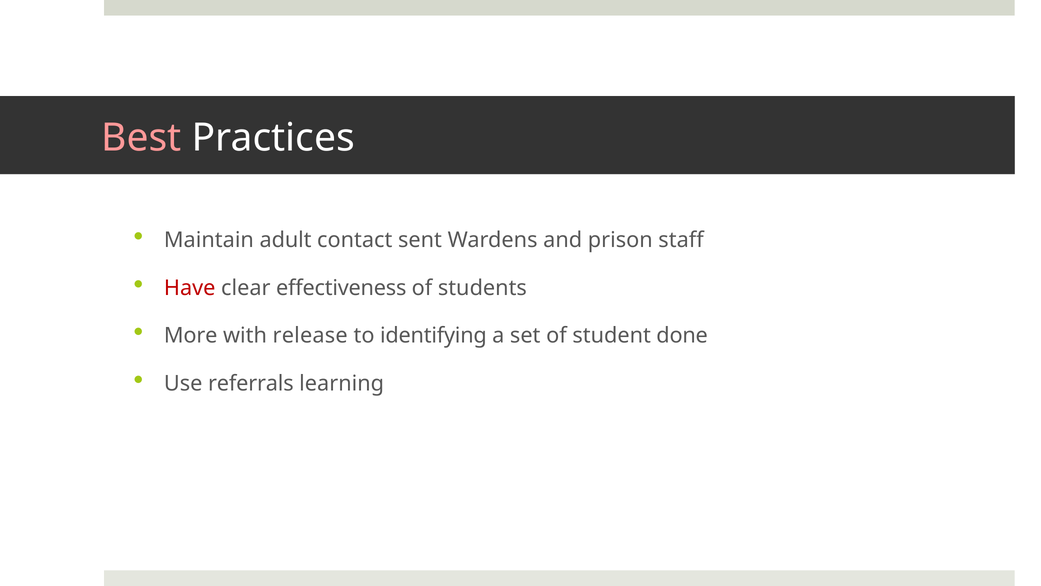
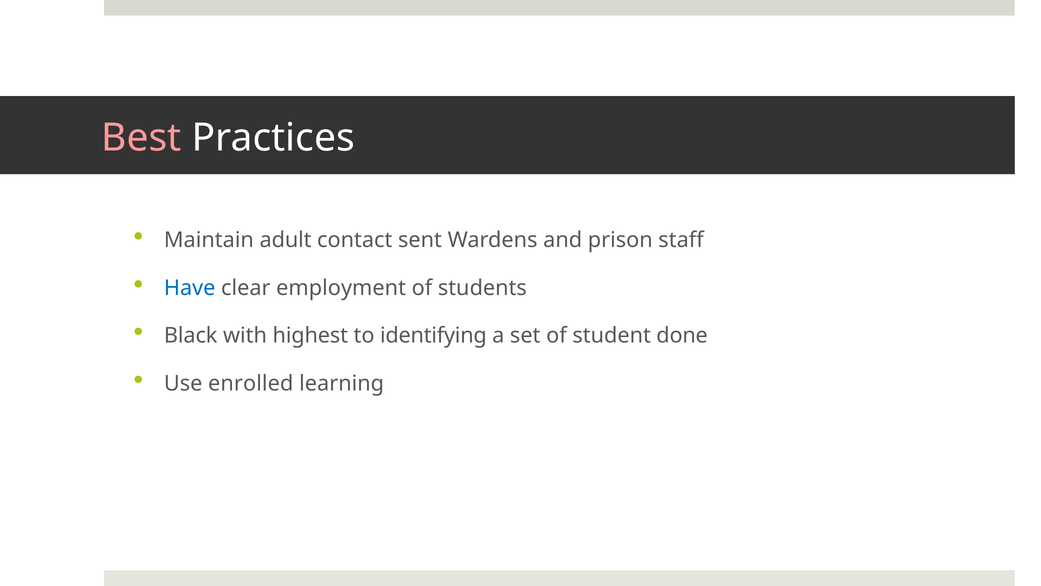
Have colour: red -> blue (190, 288)
effectiveness: effectiveness -> employment (341, 288)
More: More -> Black (191, 336)
release: release -> highest (310, 336)
referrals: referrals -> enrolled (251, 383)
